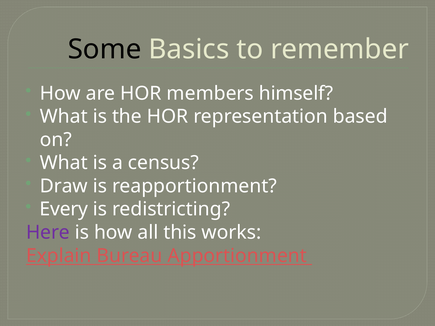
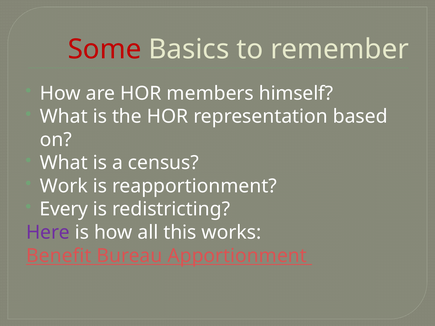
Some colour: black -> red (105, 50)
Draw: Draw -> Work (64, 186)
Explain: Explain -> Benefit (59, 256)
